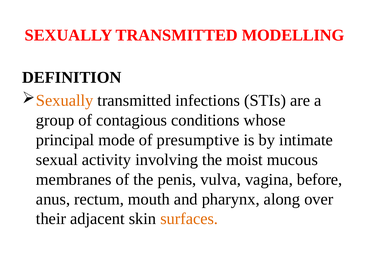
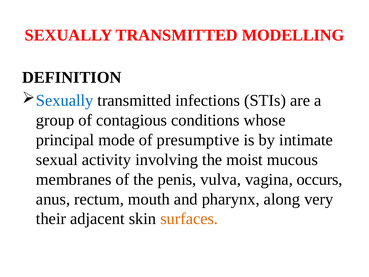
Sexually colour: orange -> blue (65, 100)
before: before -> occurs (320, 179)
over: over -> very (319, 199)
